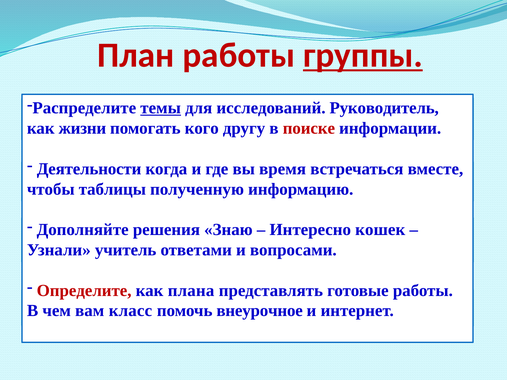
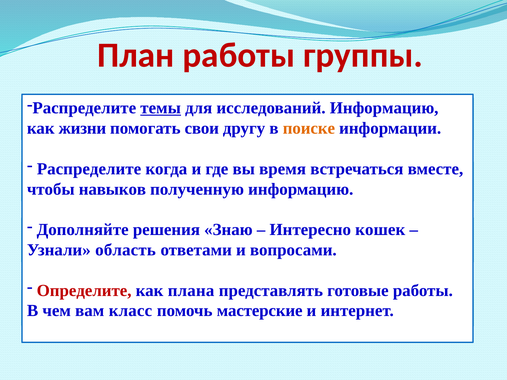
группы underline: present -> none (363, 55)
исследований Руководитель: Руководитель -> Информацию (384, 108)
кого: кого -> свои (202, 128)
поиске colour: red -> orange (309, 128)
Деятельности: Деятельности -> Распределите (89, 169)
таблицы: таблицы -> навыков (112, 189)
учитель: учитель -> область (126, 250)
внеурочное: внеурочное -> мастерские (260, 311)
